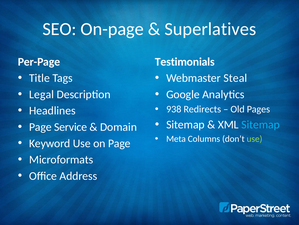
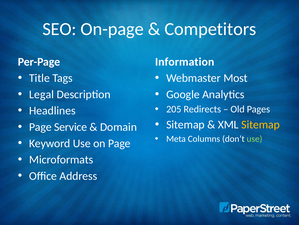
Superlatives: Superlatives -> Competitors (210, 29)
Testimonials: Testimonials -> Information (185, 62)
Steal: Steal -> Most (235, 78)
938: 938 -> 205 (174, 109)
Sitemap colour: light blue -> yellow (261, 124)
